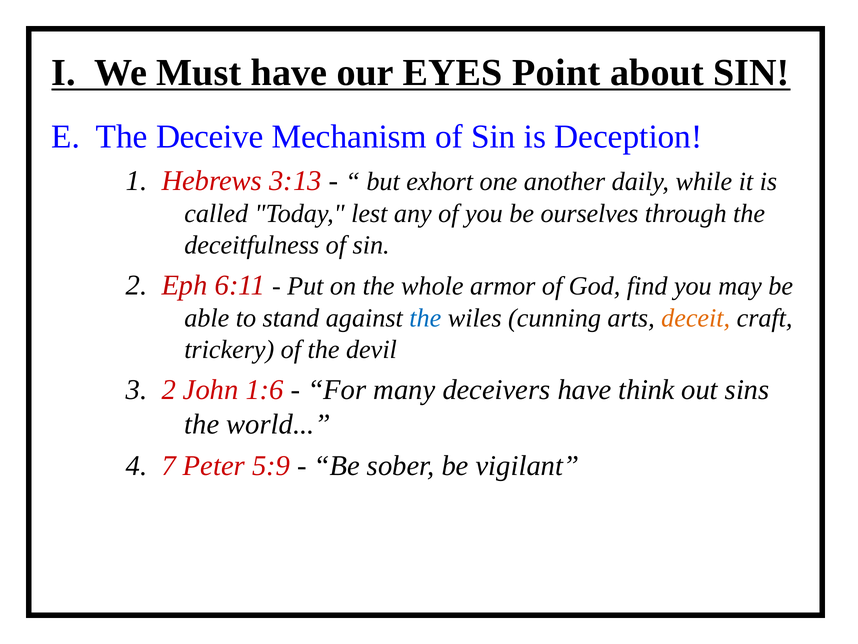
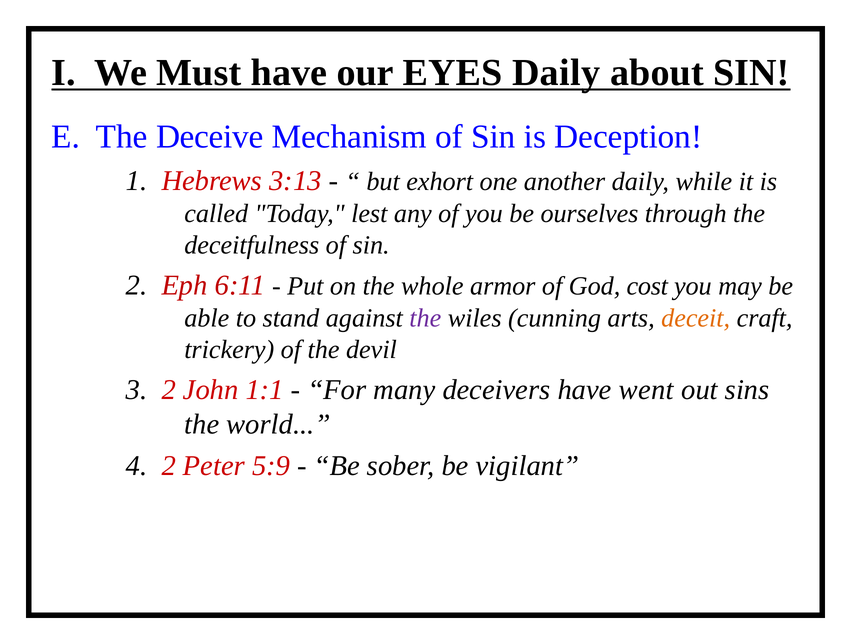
EYES Point: Point -> Daily (556, 73)
find: find -> cost (647, 286)
the colour: blue -> purple (425, 318)
1:6: 1:6 -> 1:1 (265, 390)
think: think -> went (646, 390)
4 7: 7 -> 2 (169, 465)
